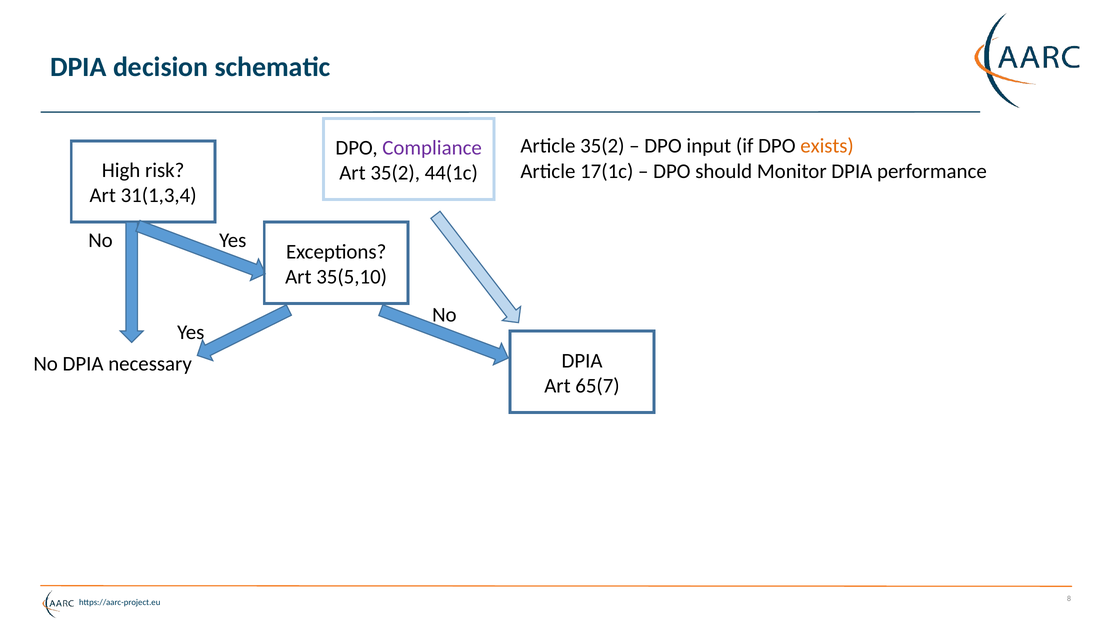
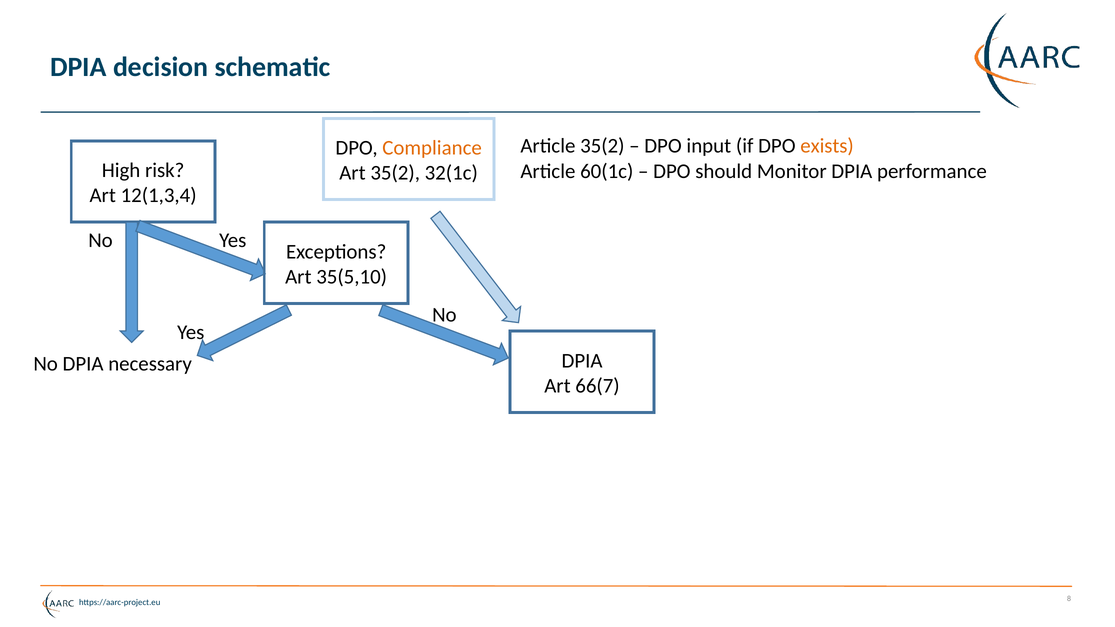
Compliance colour: purple -> orange (432, 148)
17(1c: 17(1c -> 60(1c (607, 171)
44(1c: 44(1c -> 32(1c (451, 173)
31(1,3,4: 31(1,3,4 -> 12(1,3,4 (159, 196)
65(7: 65(7 -> 66(7 (598, 386)
